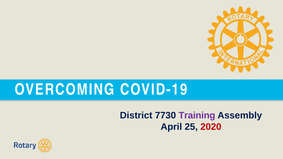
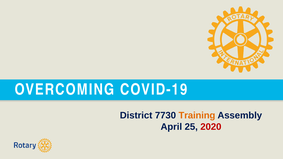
Training colour: purple -> orange (197, 116)
